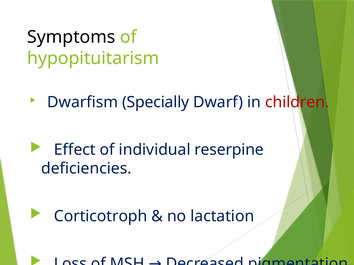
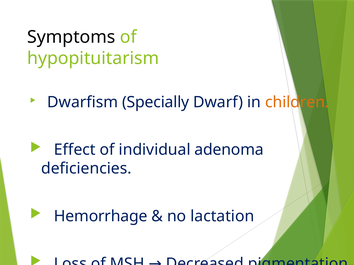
children colour: red -> orange (297, 102)
reserpine: reserpine -> adenoma (229, 150)
Corticotroph: Corticotroph -> Hemorrhage (101, 216)
